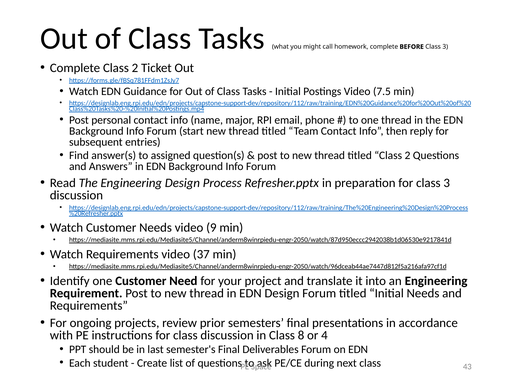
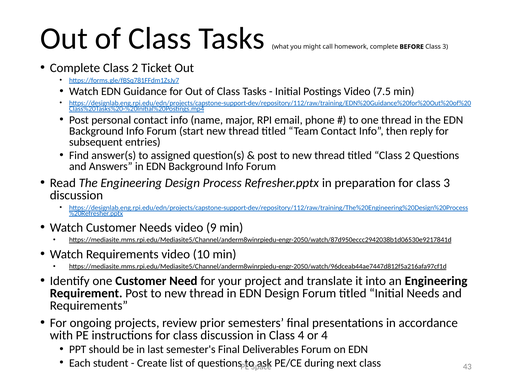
37: 37 -> 10 (201, 254)
Class 8: 8 -> 4 (301, 335)
